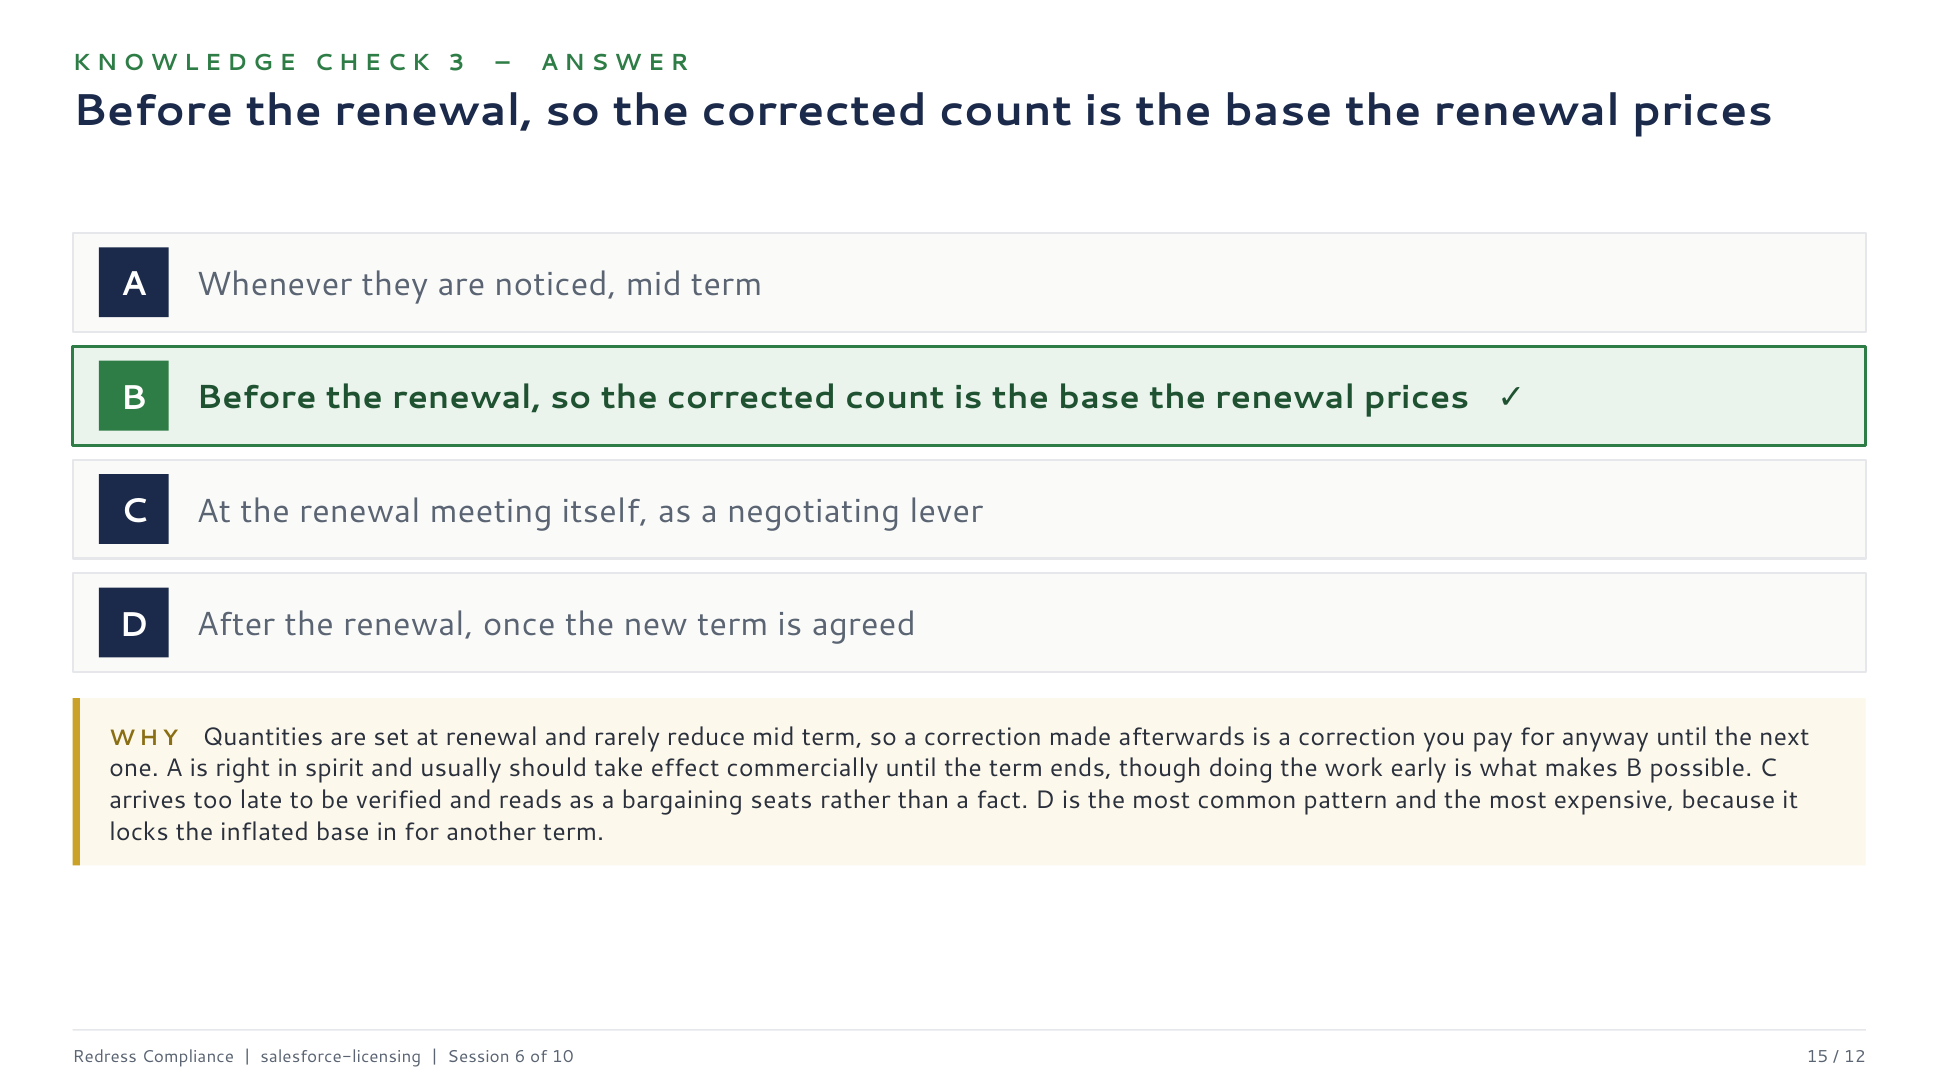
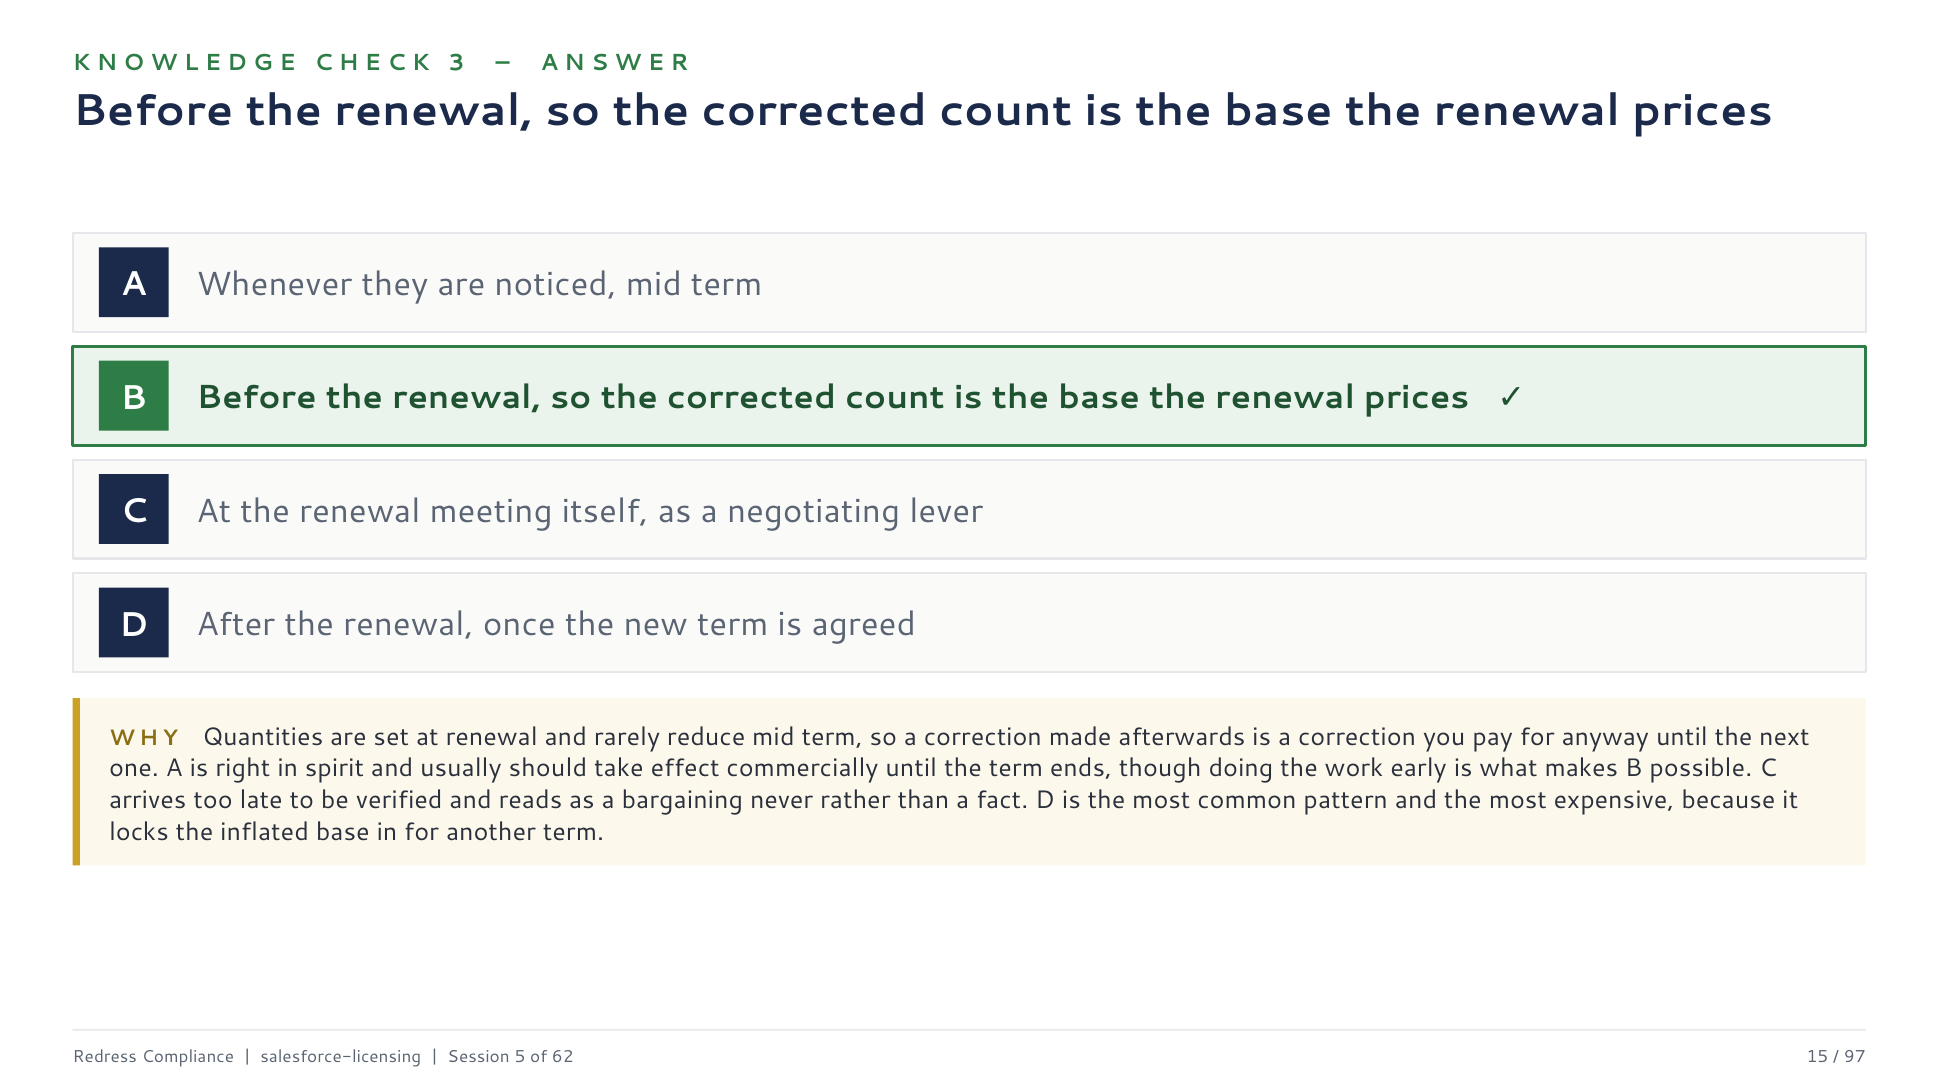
seats: seats -> never (782, 800)
6: 6 -> 5 (520, 1057)
10: 10 -> 62 (563, 1057)
12: 12 -> 97 (1855, 1057)
